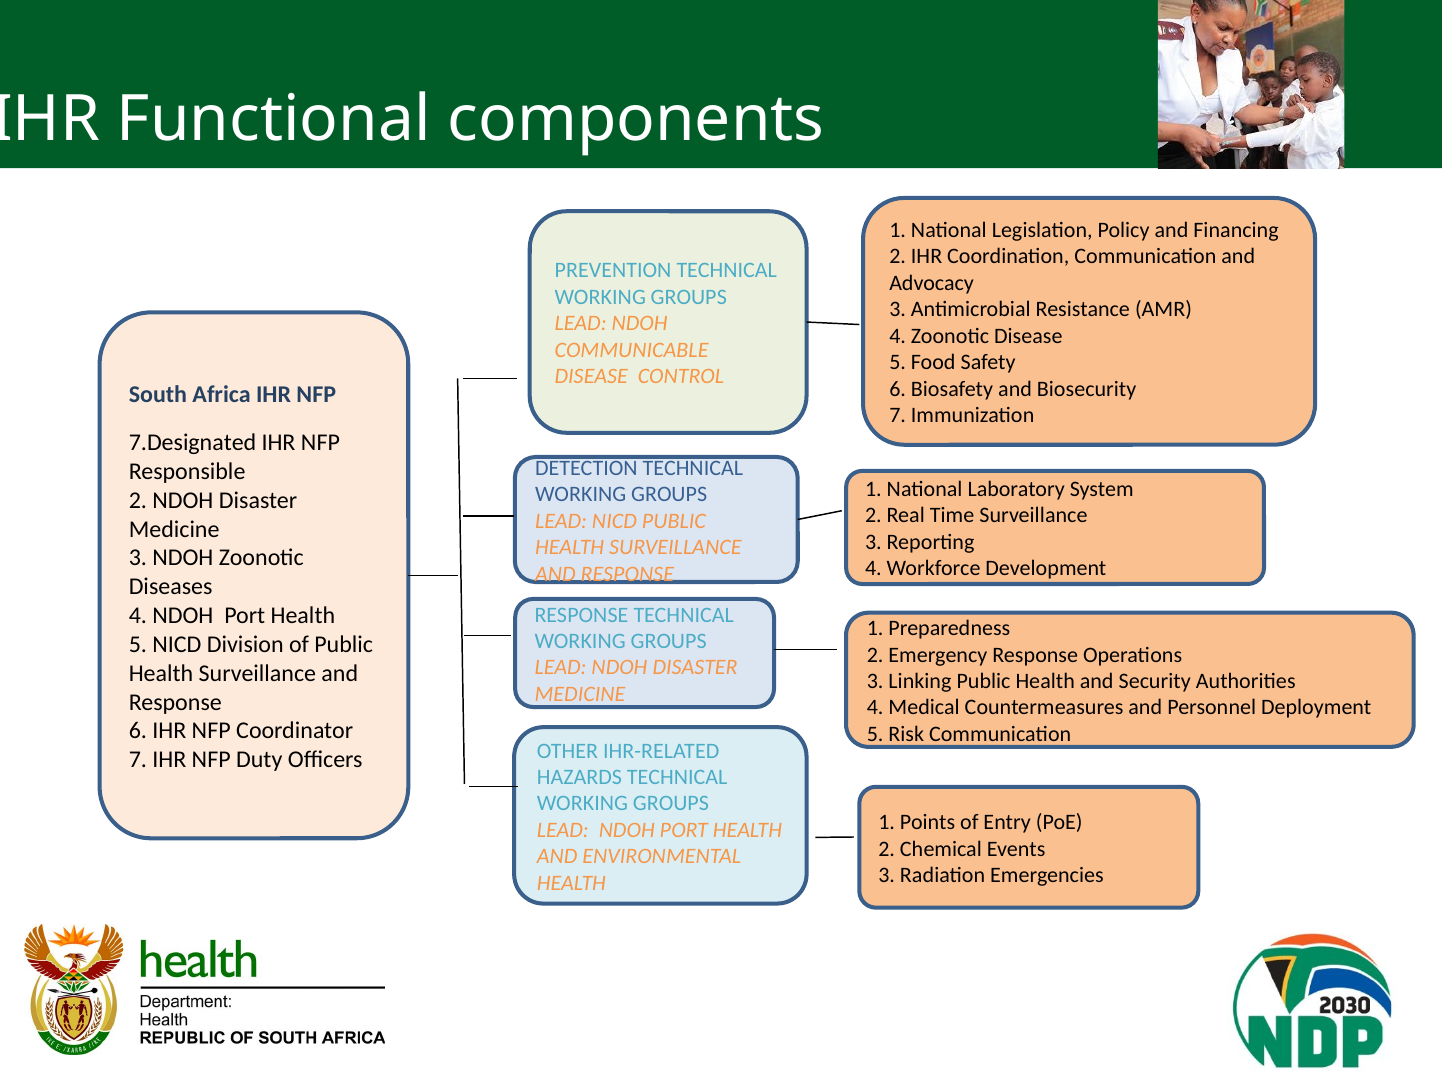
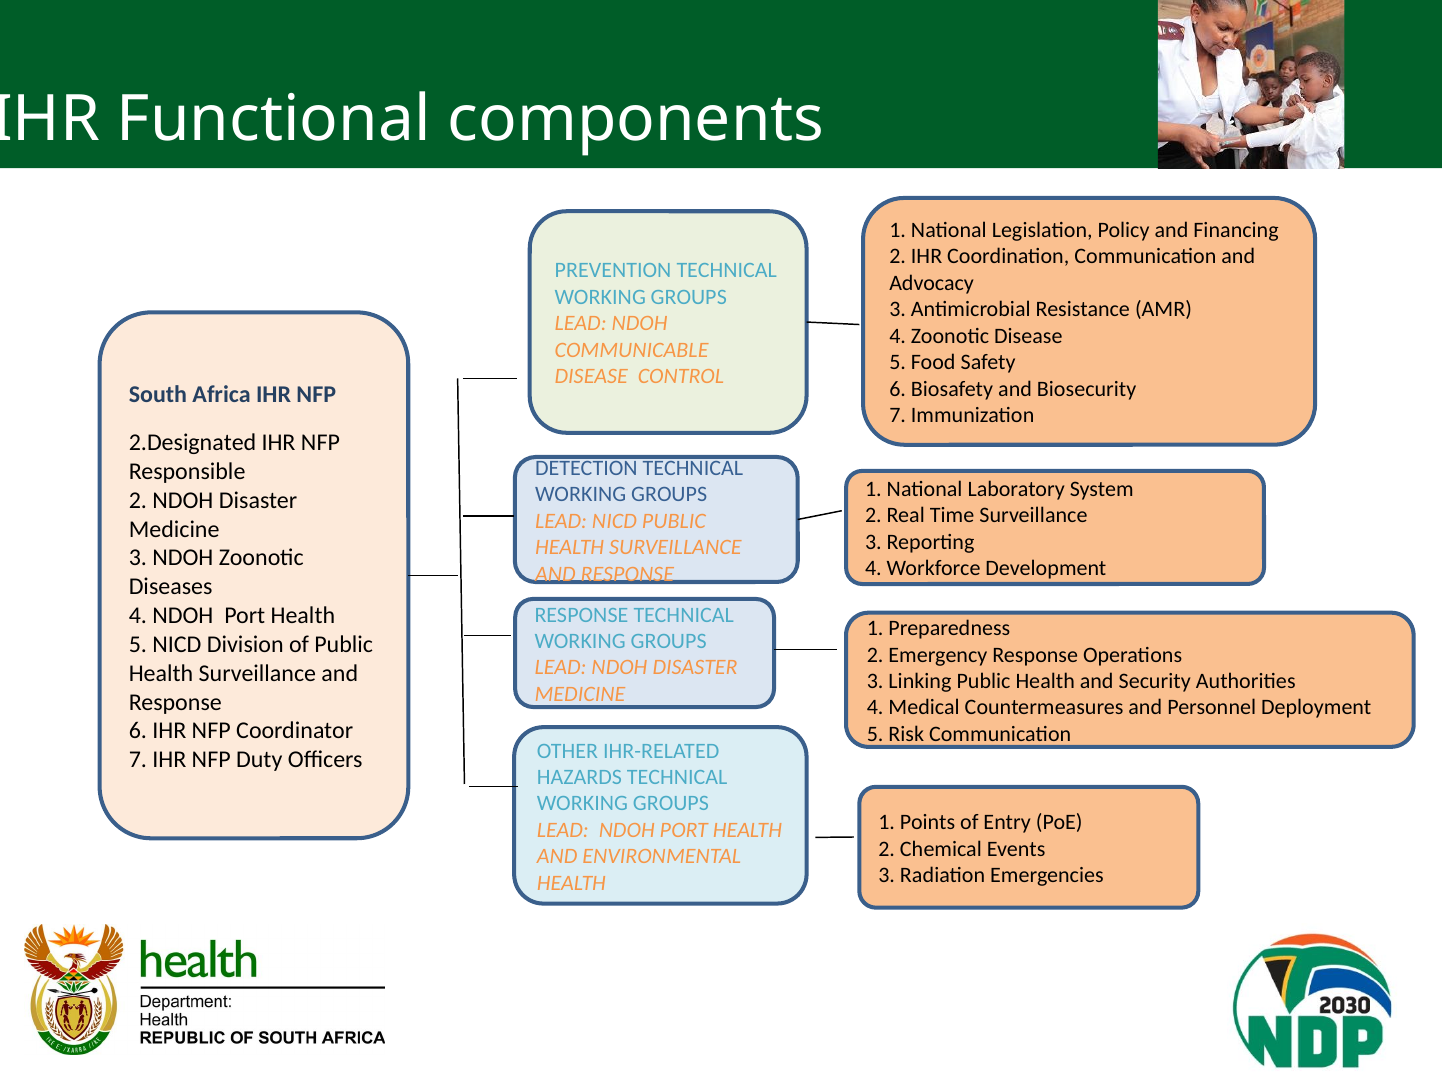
7.Designated: 7.Designated -> 2.Designated (193, 443)
